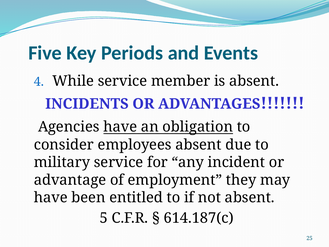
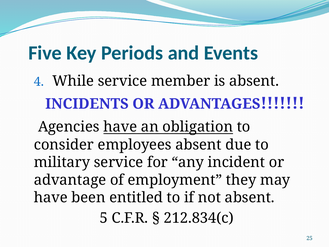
614.187(c: 614.187(c -> 212.834(c (199, 218)
